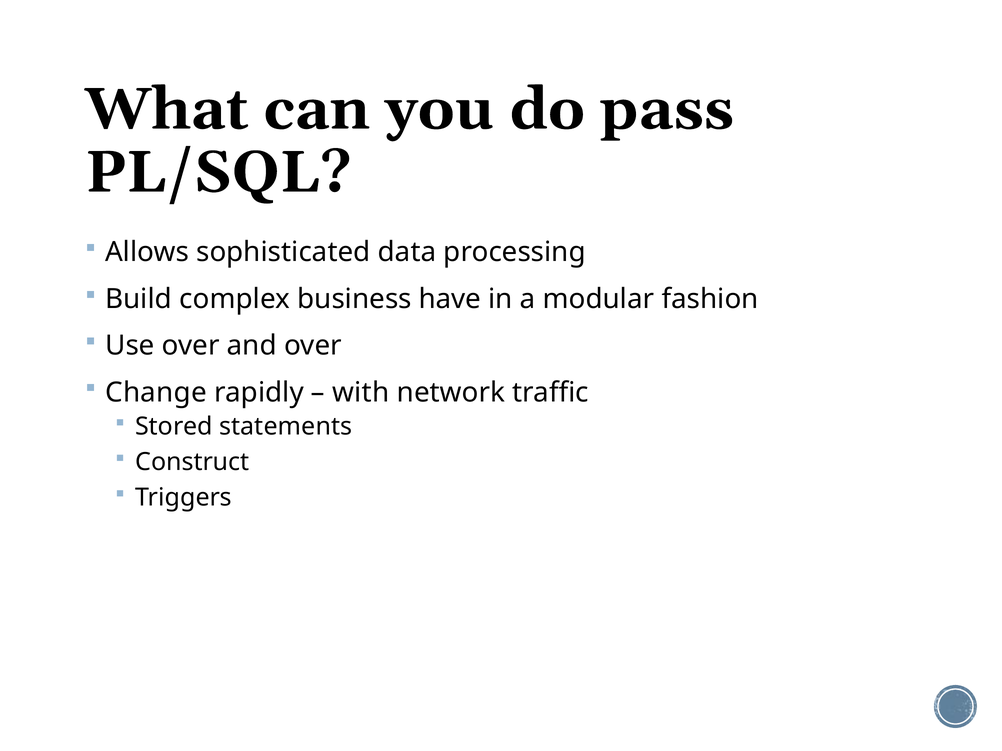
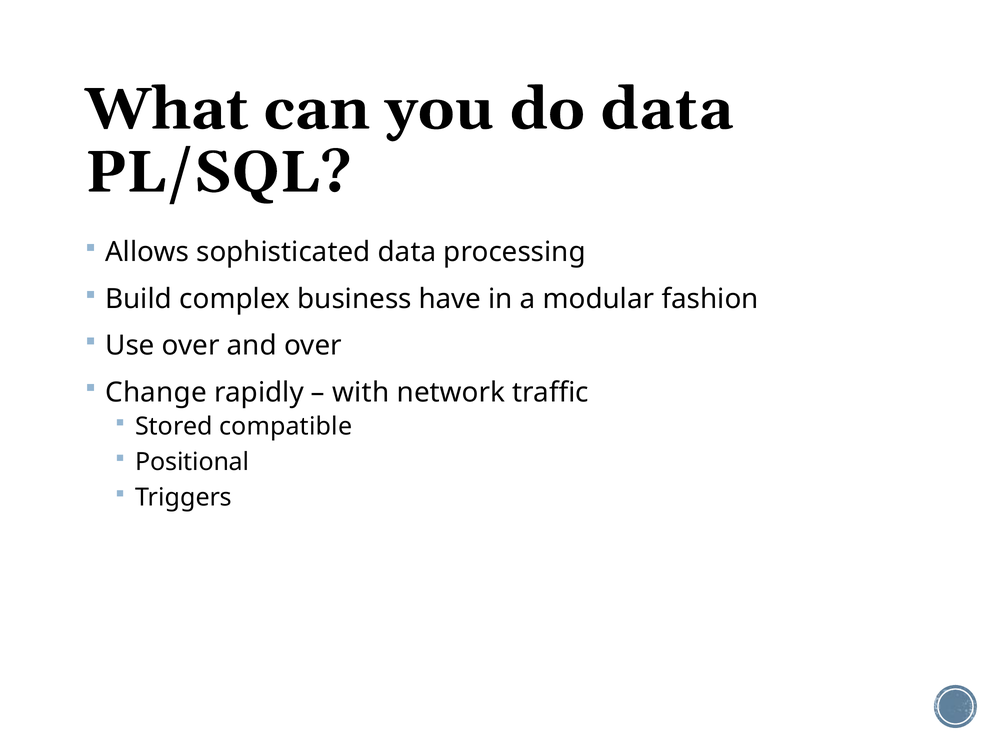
do pass: pass -> data (667, 109)
statements: statements -> compatible (286, 427)
Construct: Construct -> Positional (192, 462)
